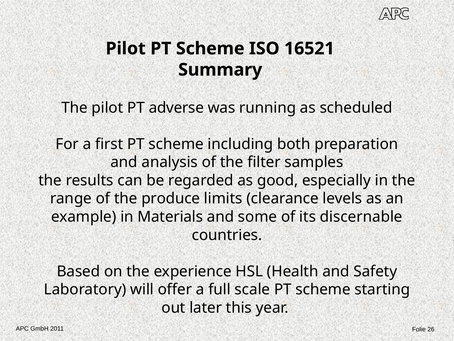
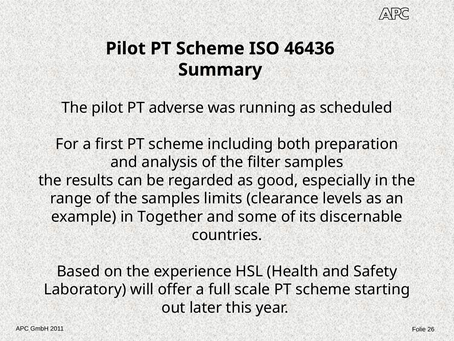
16521: 16521 -> 46436 (309, 48)
the produce: produce -> samples (171, 198)
Materials: Materials -> Together (170, 216)
